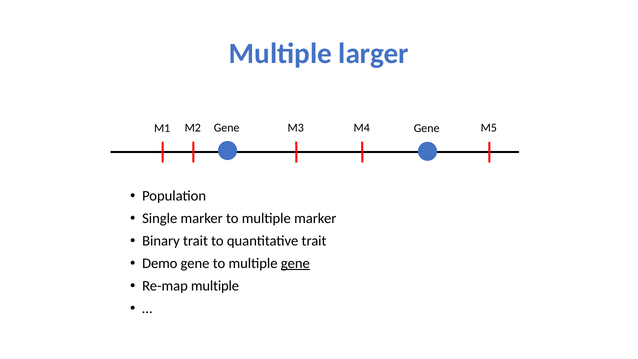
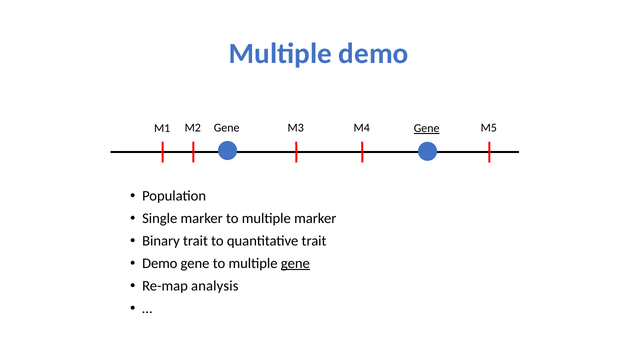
Multiple larger: larger -> demo (374, 54)
Gene underline: none -> present (427, 128)
Re-map multiple: multiple -> analysis (215, 286)
